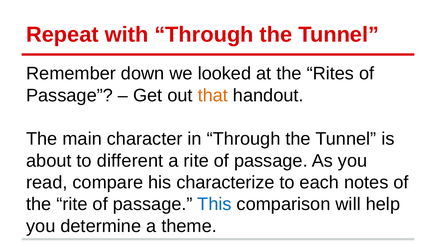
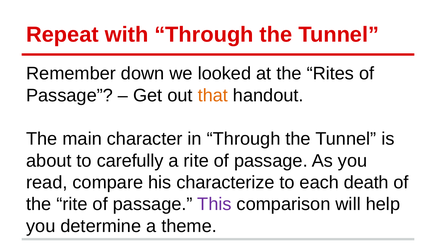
different: different -> carefully (130, 161)
notes: notes -> death (366, 183)
This colour: blue -> purple (214, 205)
